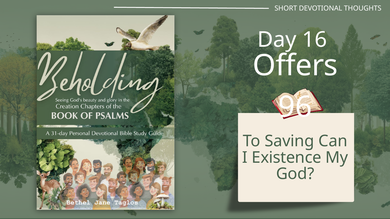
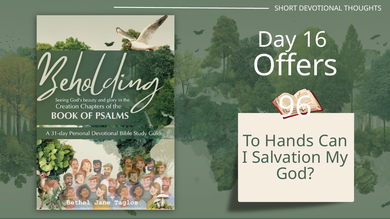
Saving: Saving -> Hands (289, 141)
Existence: Existence -> Salvation (286, 158)
